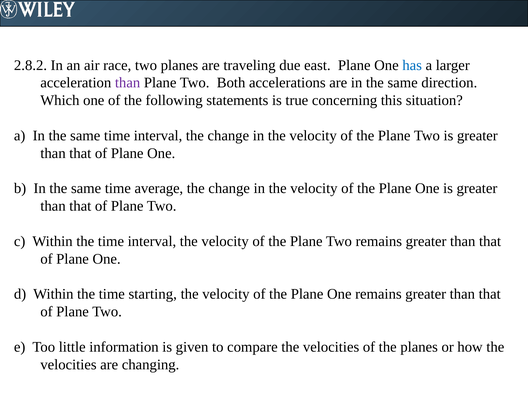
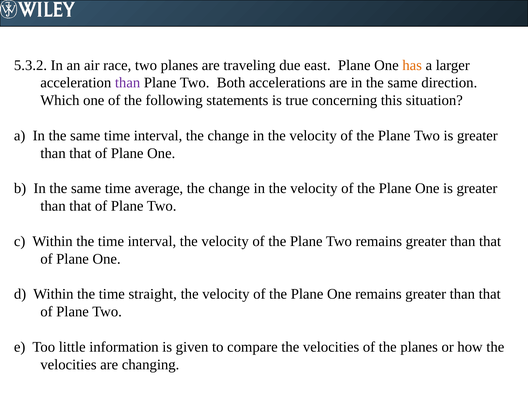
2.8.2: 2.8.2 -> 5.3.2 (31, 65)
has colour: blue -> orange (412, 65)
starting: starting -> straight (153, 294)
